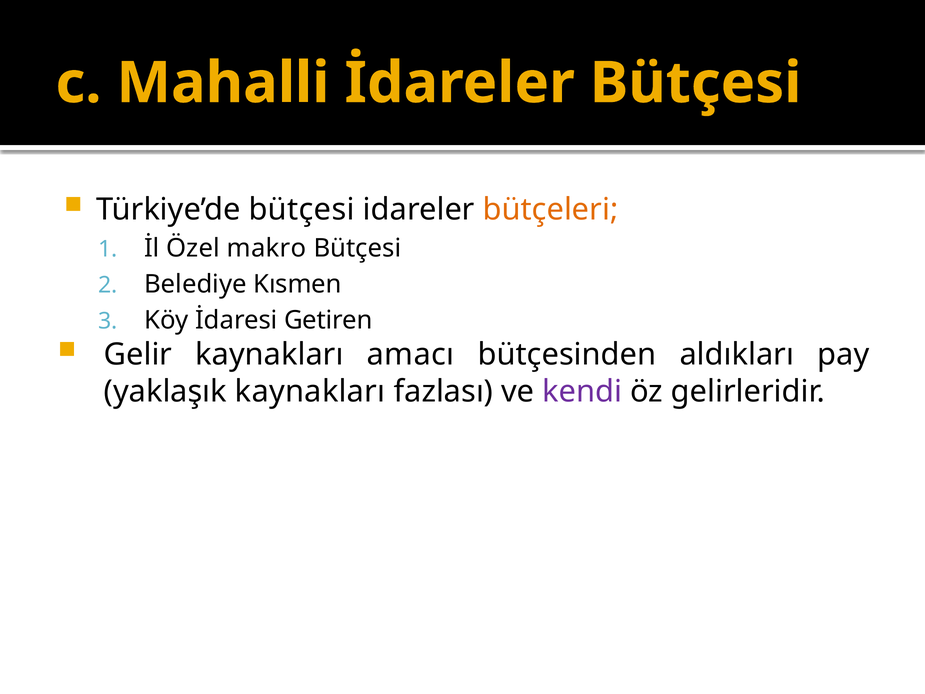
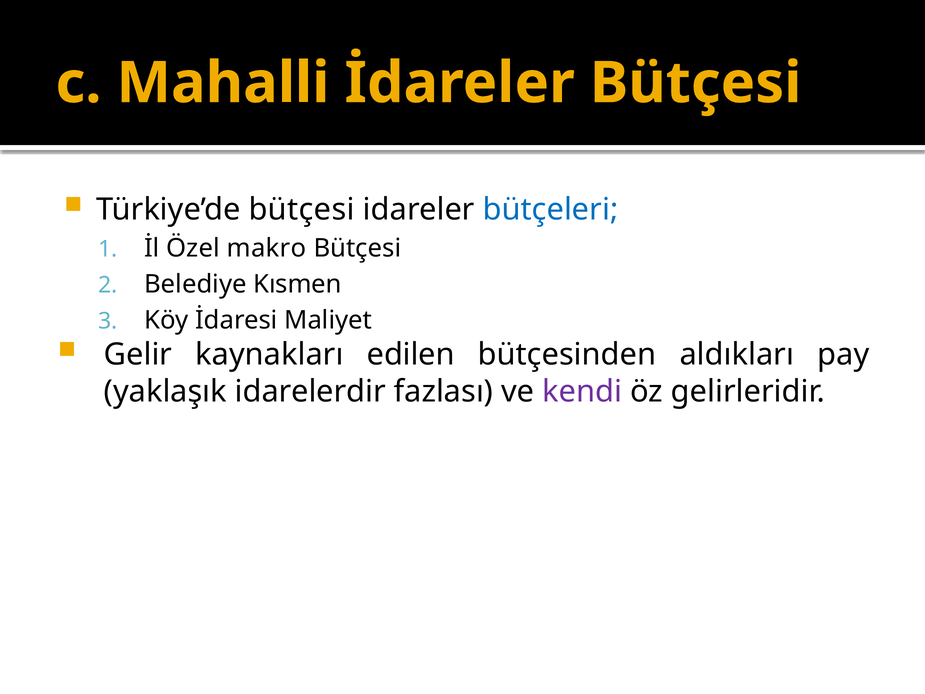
bütçeleri colour: orange -> blue (551, 209)
Getiren: Getiren -> Maliyet (328, 320)
amacı: amacı -> edilen (411, 354)
yaklaşık kaynakları: kaynakları -> idarelerdir (310, 391)
